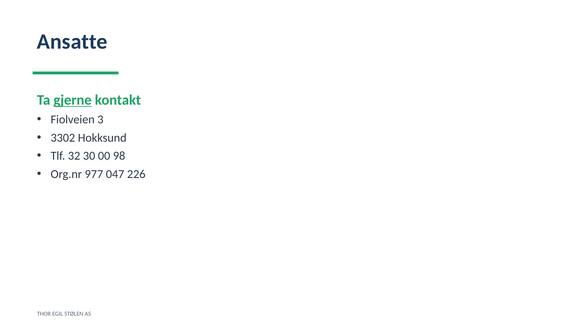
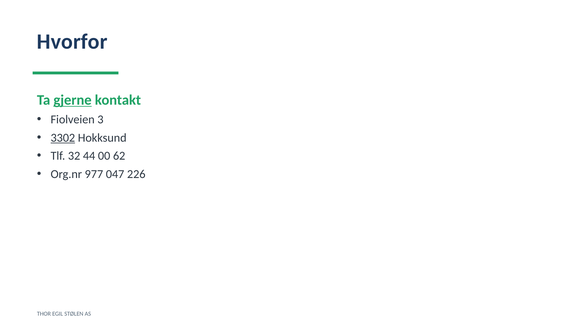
Ansatte: Ansatte -> Hvorfor (72, 41)
3302 underline: none -> present (63, 138)
30: 30 -> 44 (89, 156)
98: 98 -> 62 (119, 156)
